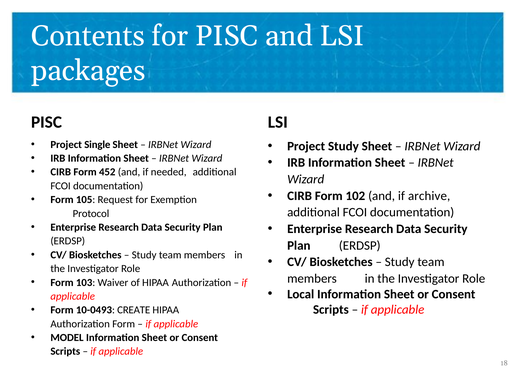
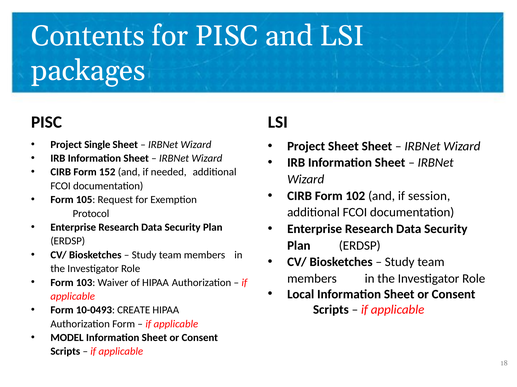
Project Study: Study -> Sheet (343, 146)
452: 452 -> 152 (107, 172)
archive: archive -> session (429, 196)
